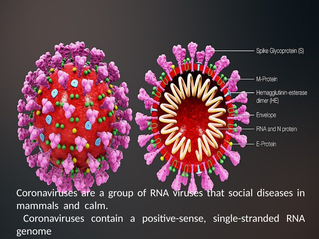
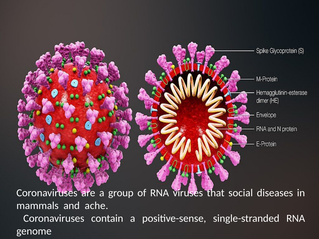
calm: calm -> ache (96, 206)
